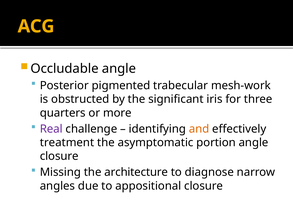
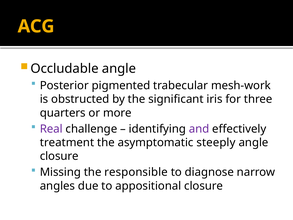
and colour: orange -> purple (199, 129)
portion: portion -> steeply (216, 142)
architecture: architecture -> responsible (136, 172)
